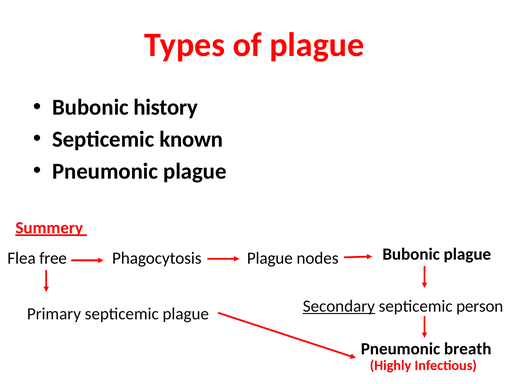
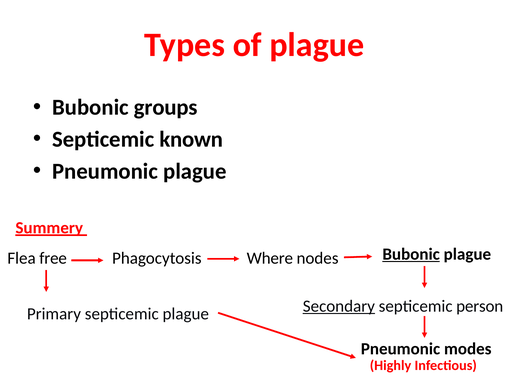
history: history -> groups (166, 107)
Plague: Plague -> Where (270, 258)
Bubonic underline: none -> present (411, 254)
breath: breath -> modes (468, 348)
